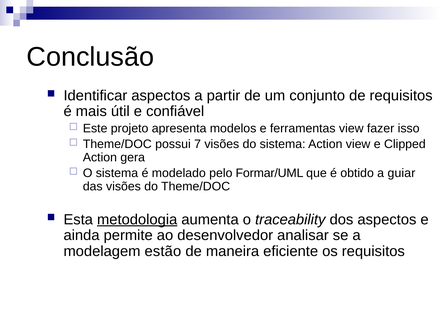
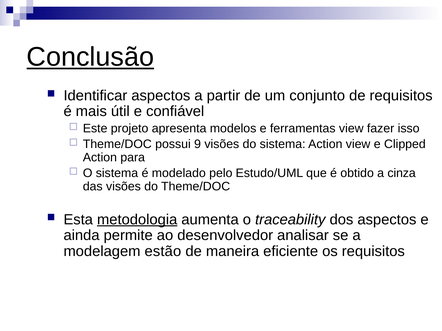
Conclusão underline: none -> present (90, 57)
7: 7 -> 9 (198, 144)
gera: gera -> para (133, 158)
Formar/UML: Formar/UML -> Estudo/UML (269, 173)
guiar: guiar -> cinza (402, 173)
